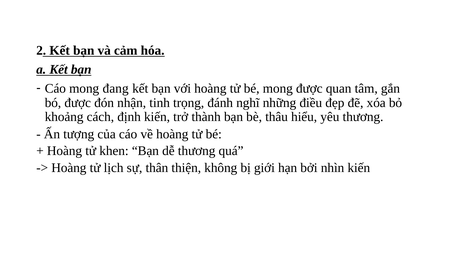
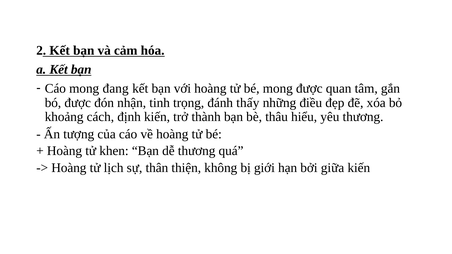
nghĩ: nghĩ -> thấy (248, 103)
nhìn: nhìn -> giữa (333, 168)
